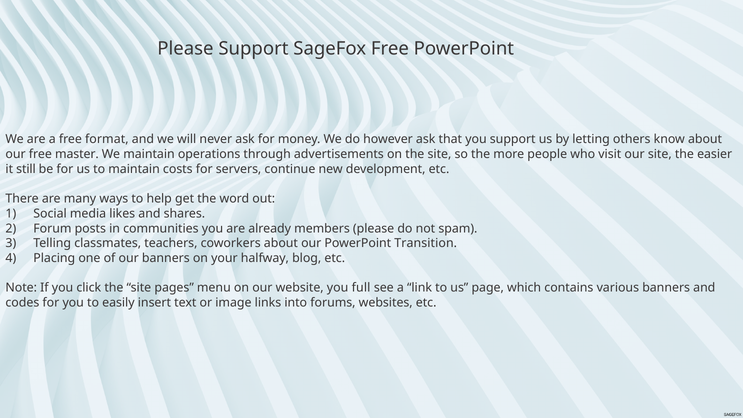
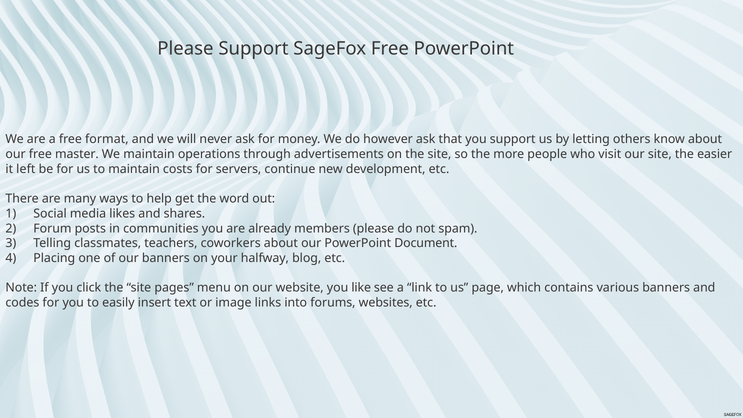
still: still -> left (26, 169)
Transition: Transition -> Document (426, 243)
full: full -> like (361, 288)
